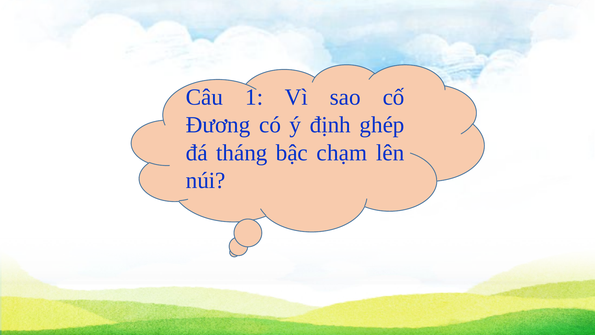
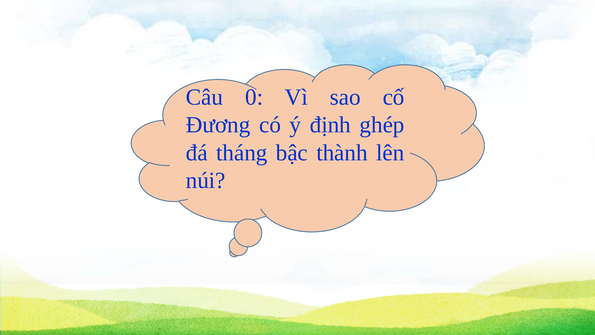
1: 1 -> 0 (254, 97)
chạm: chạm -> thành (342, 153)
